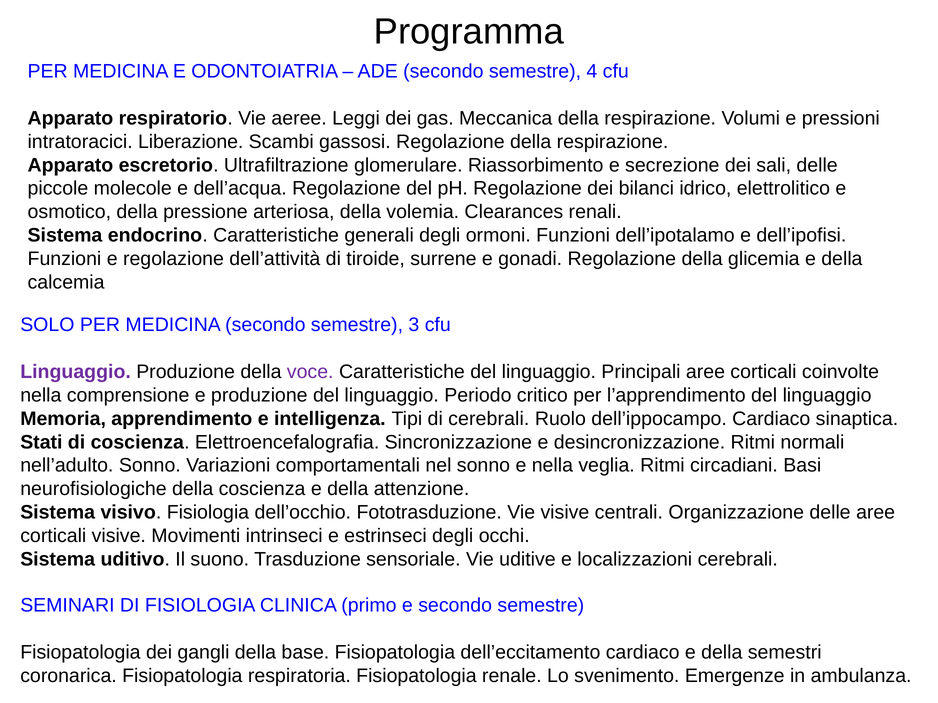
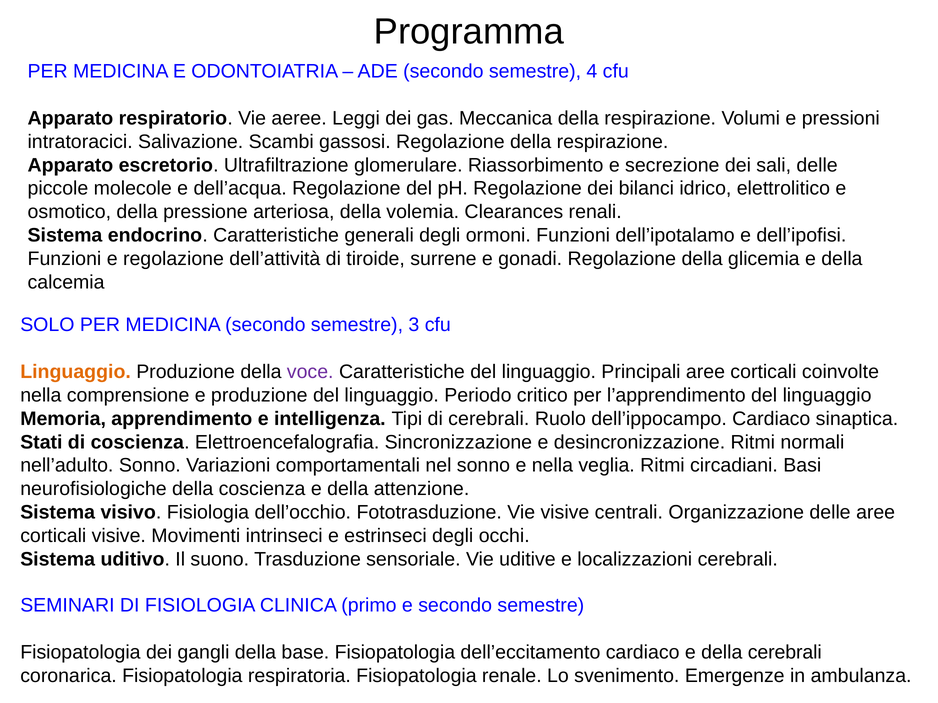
Liberazione: Liberazione -> Salivazione (191, 142)
Linguaggio colour: purple -> orange (76, 372)
della semestri: semestri -> cerebrali (785, 653)
